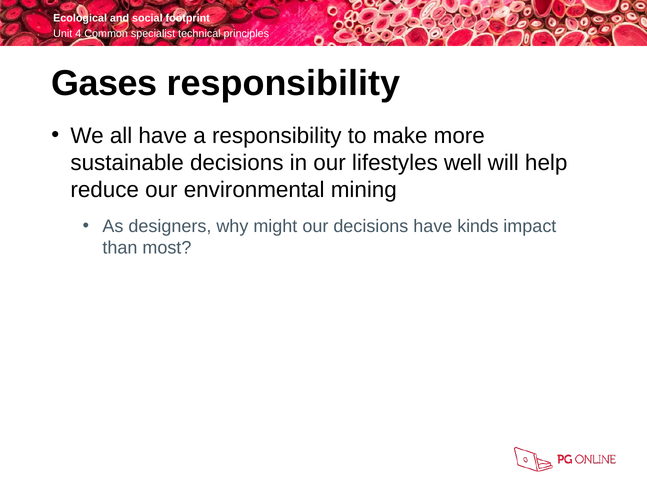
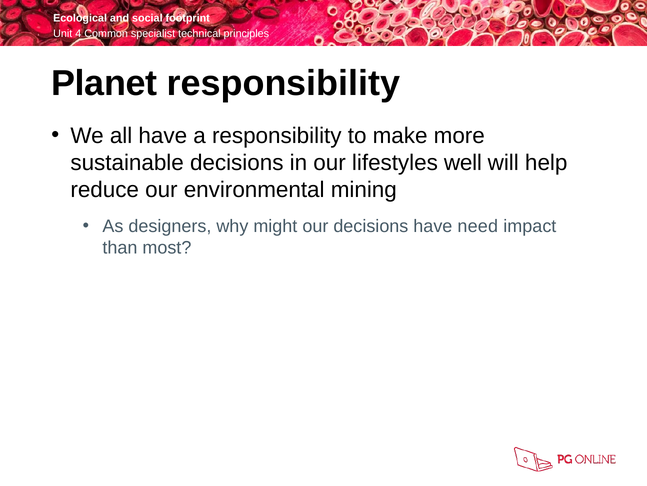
Gases: Gases -> Planet (104, 83)
kinds: kinds -> need (478, 226)
